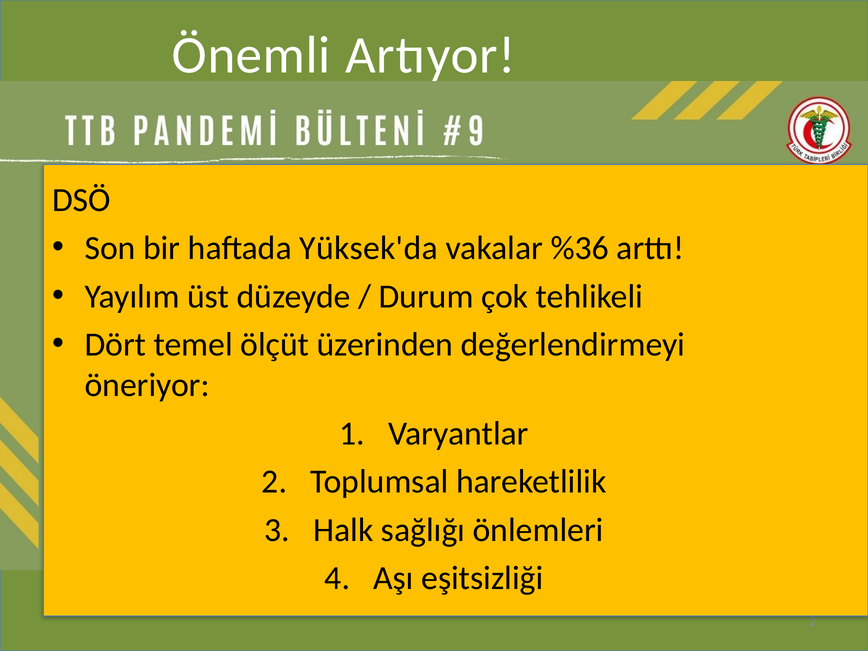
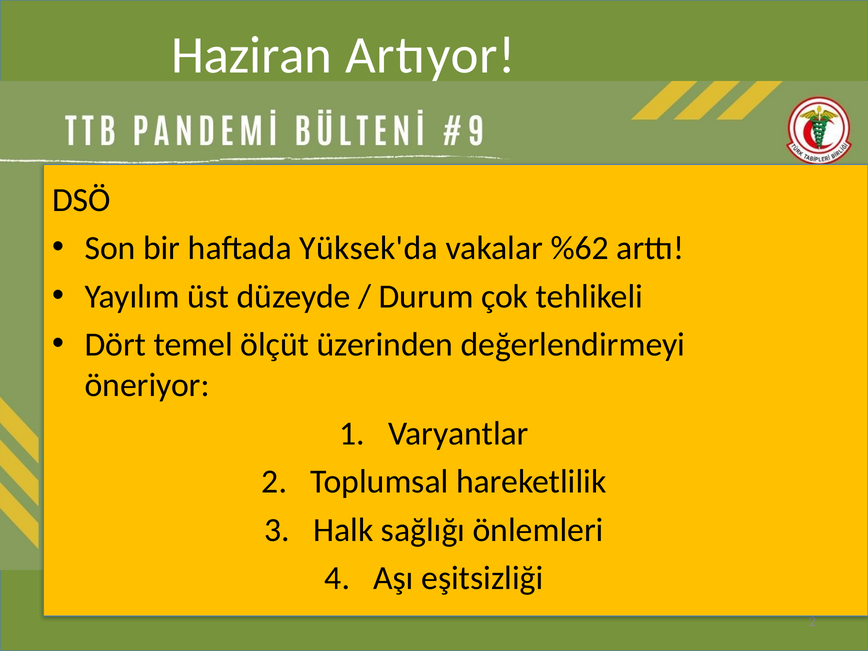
Önemli: Önemli -> Haziran (252, 55)
%36: %36 -> %62 (580, 248)
